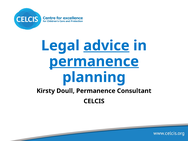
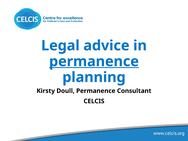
advice underline: present -> none (106, 46)
